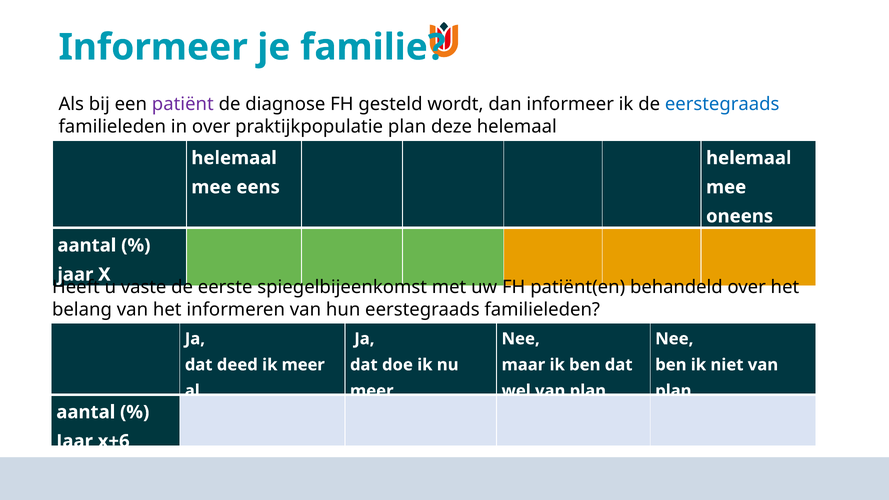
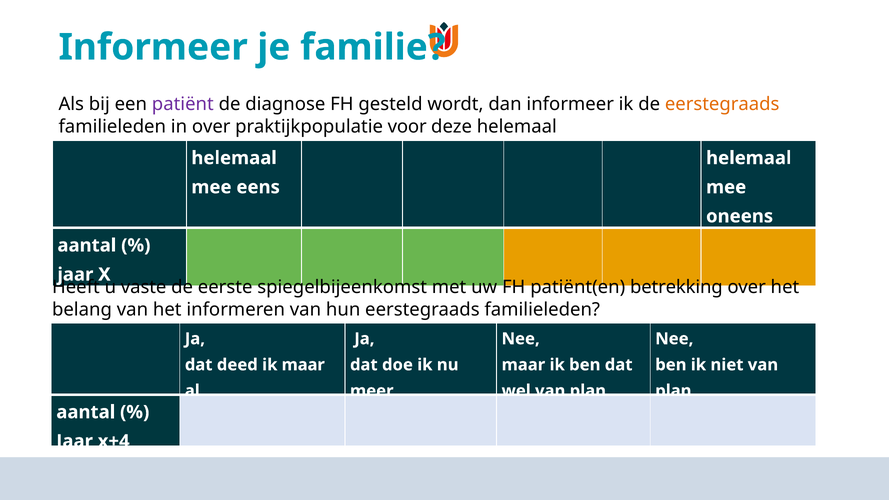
eerstegraads colour: blue -> orange (722, 104)
praktijkpopulatie plan: plan -> voor (407, 127)
behandeld: behandeld -> betrekking (676, 287)
ik meer: meer -> maar (303, 365)
x+6: x+6 -> x+4 (114, 441)
